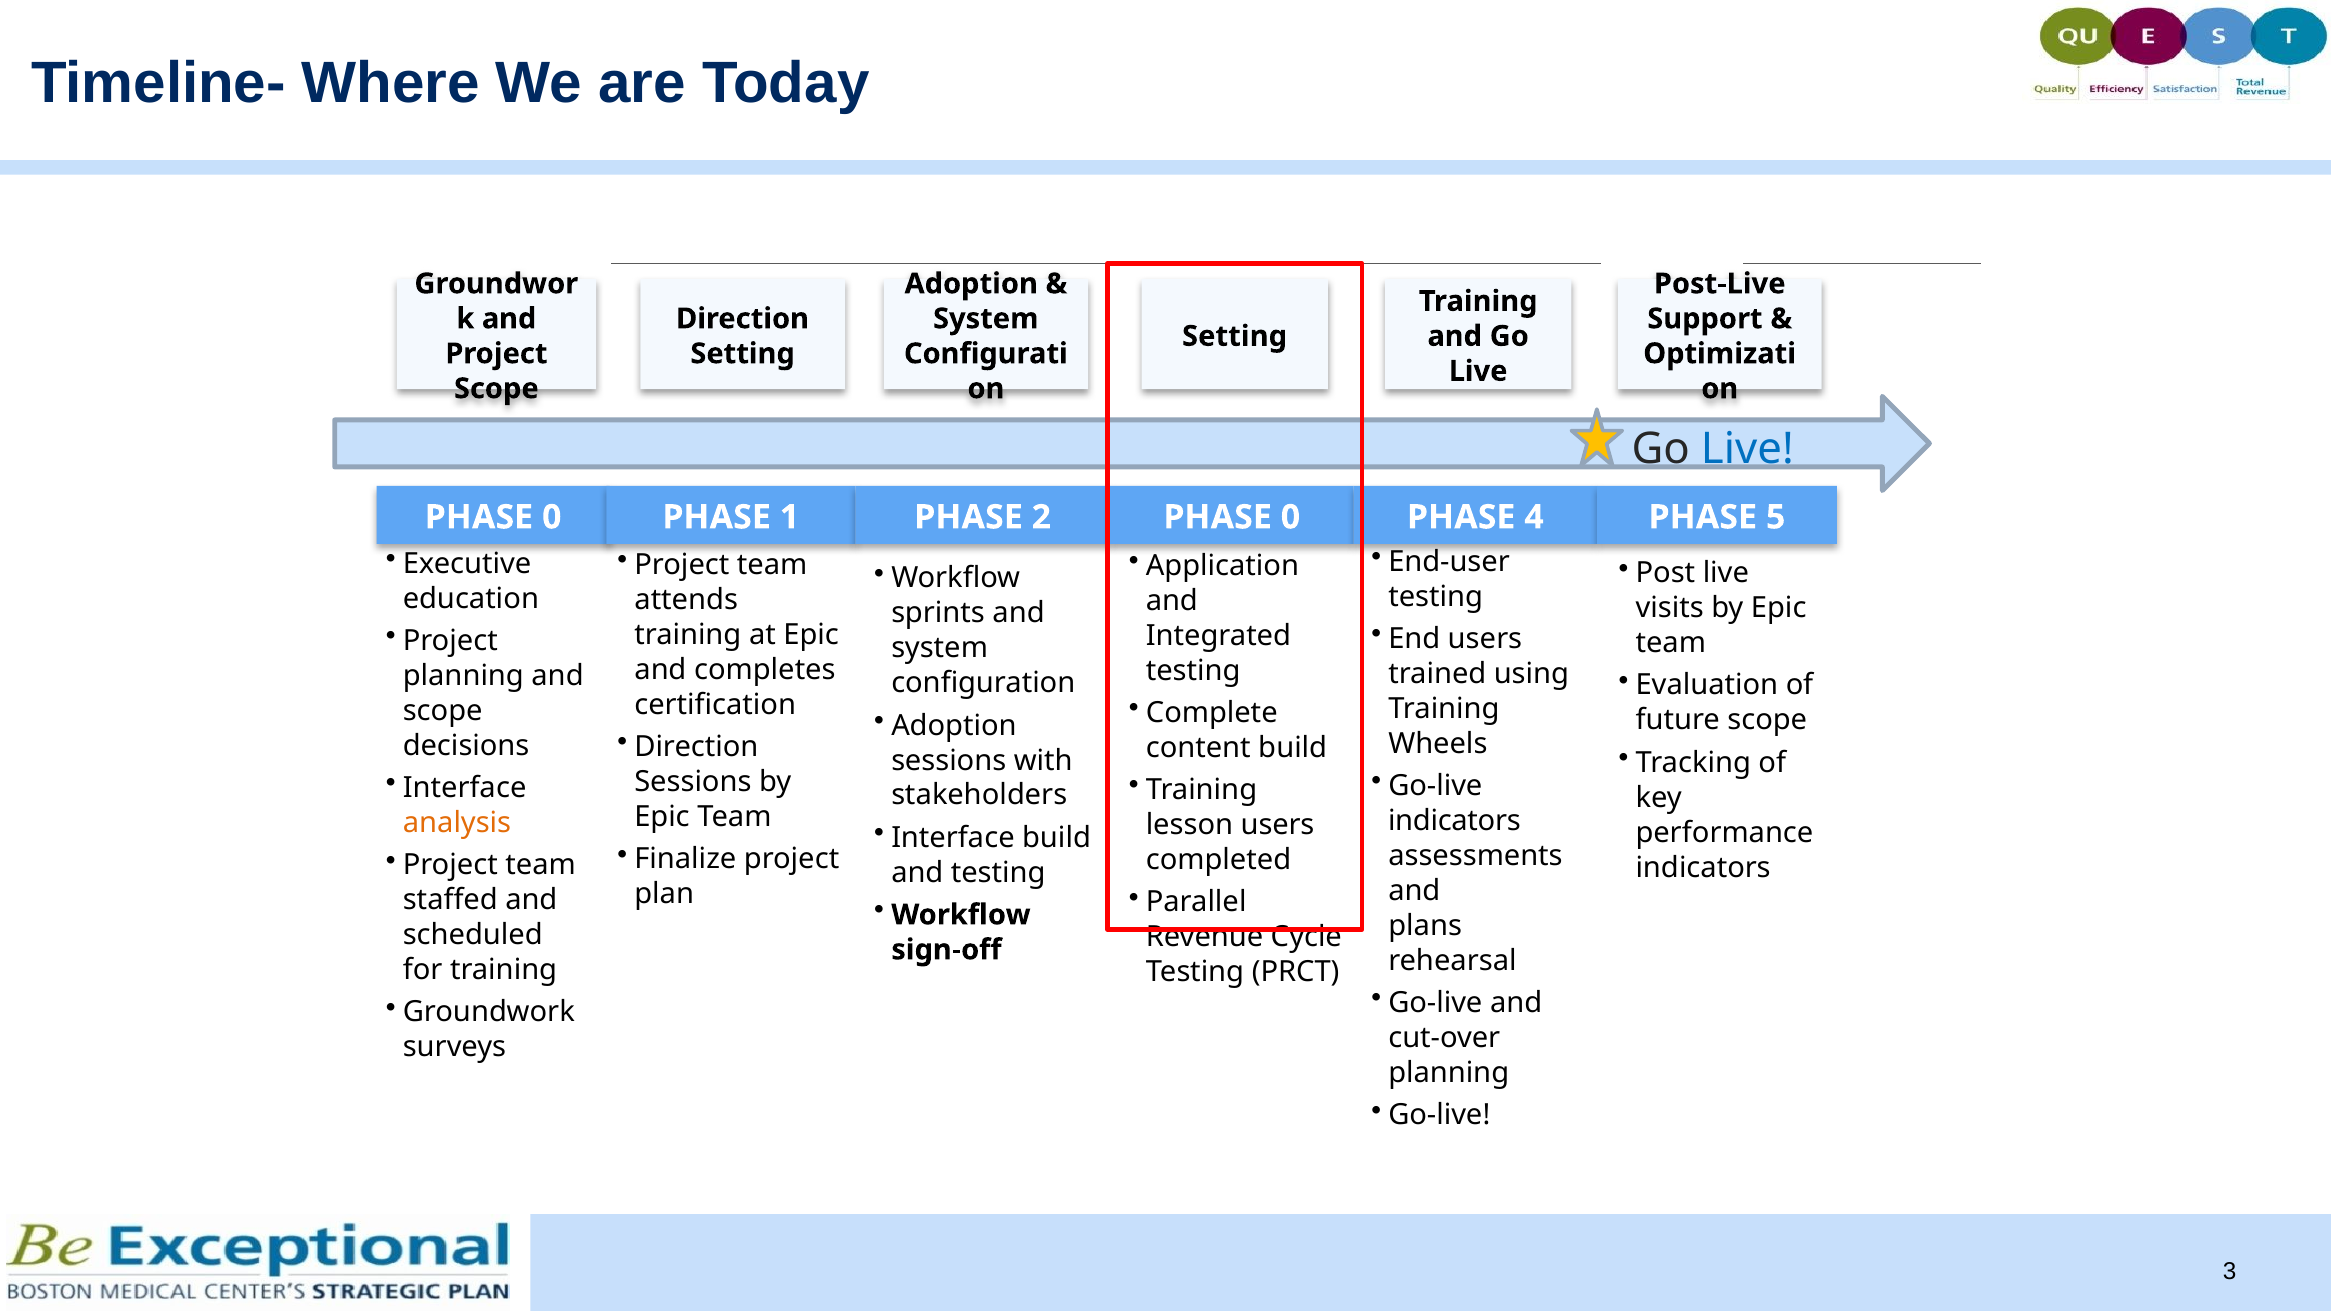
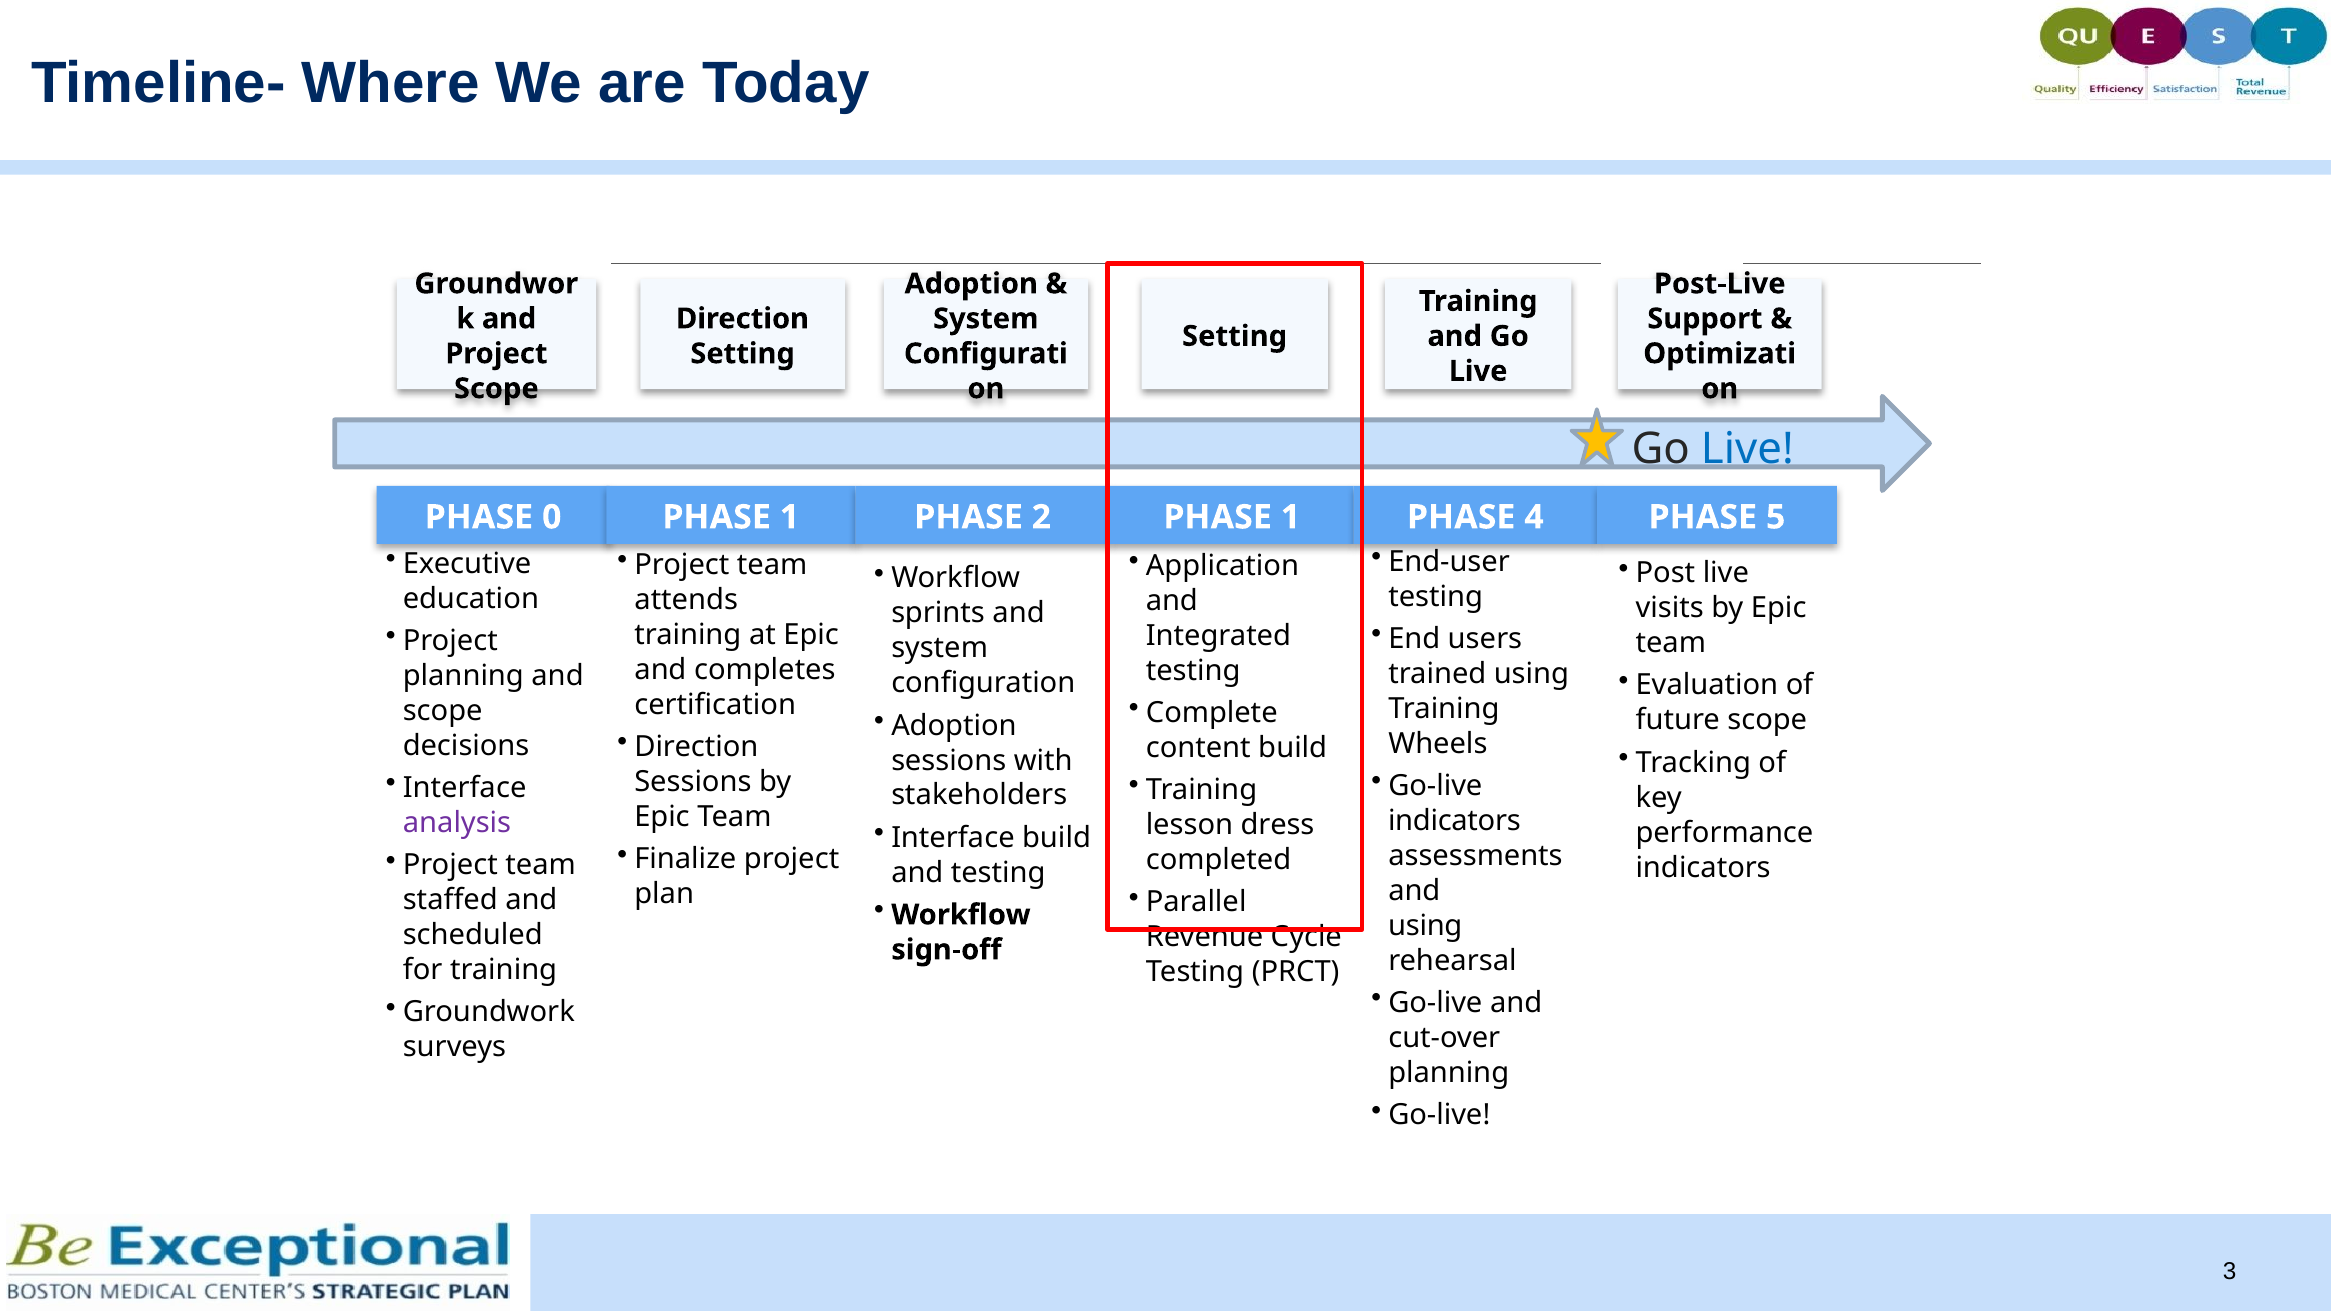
2 PHASE 0: 0 -> 1 (1290, 517)
analysis colour: orange -> purple (457, 823)
lesson users: users -> dress (1278, 825)
plans: plans -> using (1425, 926)
